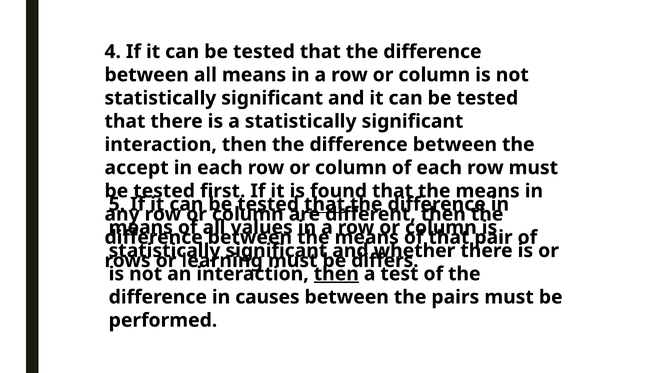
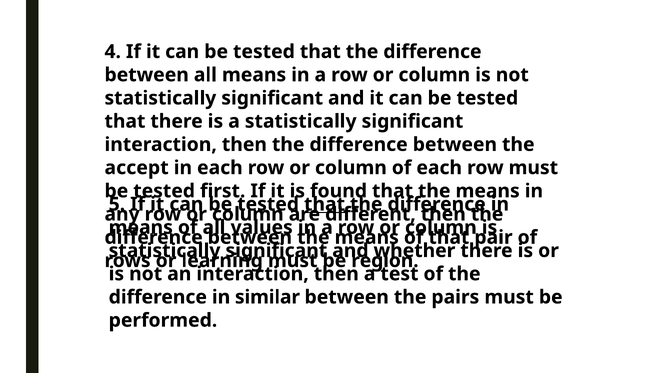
differs: differs -> region (385, 261)
then underline: present -> none (336, 274)
causes: causes -> similar (267, 298)
